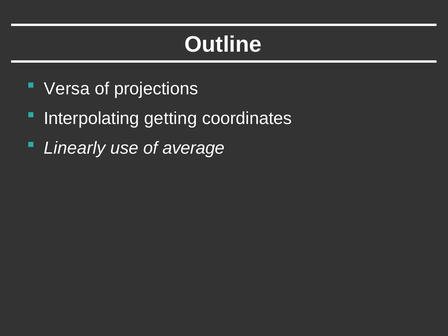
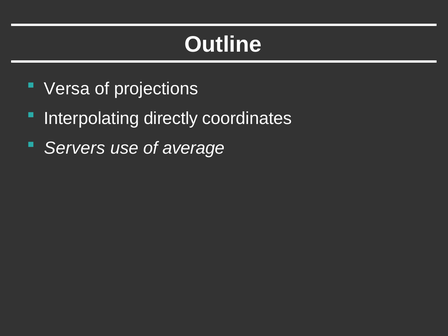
getting: getting -> directly (171, 118)
Linearly: Linearly -> Servers (75, 148)
